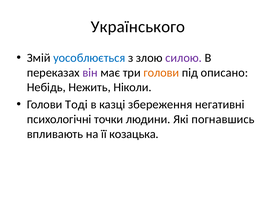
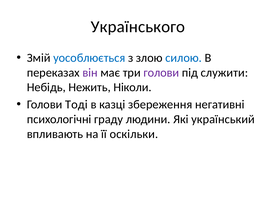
силою colour: purple -> blue (184, 58)
голови colour: orange -> purple (161, 73)
описано: описано -> служити (224, 73)
точки: точки -> граду (109, 119)
погнавшись: погнавшись -> український (223, 119)
козацька: козацька -> оскільки (134, 134)
